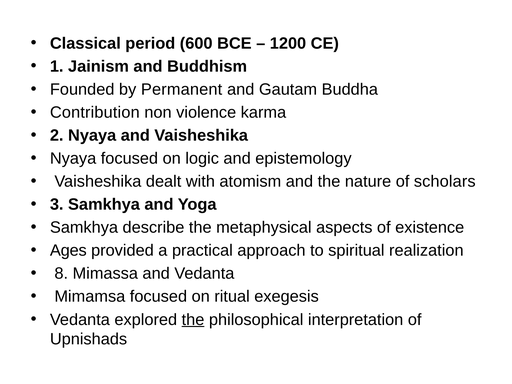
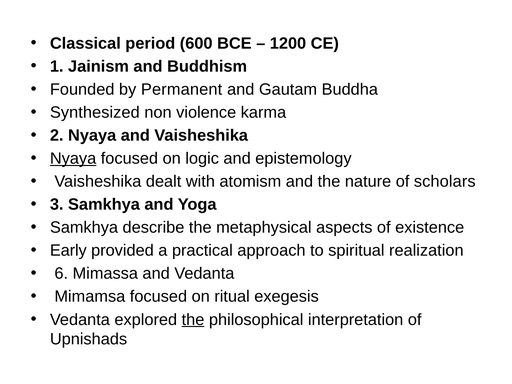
Contribution: Contribution -> Synthesized (95, 112)
Nyaya underline: none -> present (73, 158)
Ages: Ages -> Early (68, 251)
8: 8 -> 6 (61, 274)
